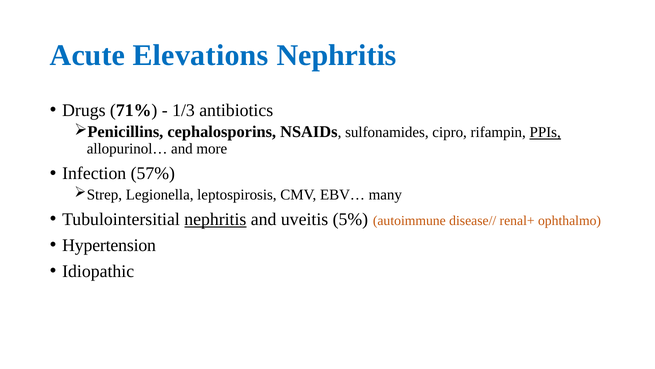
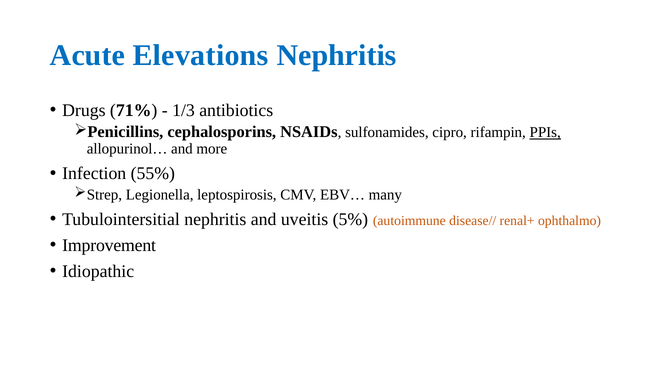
57%: 57% -> 55% (153, 173)
nephritis underline: present -> none (215, 219)
Hypertension: Hypertension -> Improvement (109, 245)
